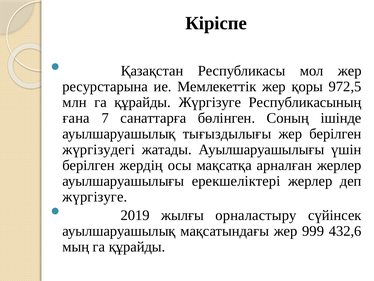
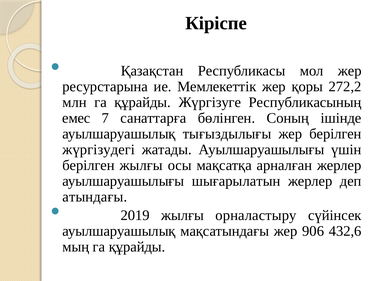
972,5: 972,5 -> 272,2 (345, 87)
ғана: ғана -> емес (76, 118)
берілген жердің: жердің -> жылғы (141, 165)
ерекшеліктері: ерекшеліктері -> шығарылатын (236, 181)
жүргізуге: жүргізуге -> атындағы (95, 196)
999: 999 -> 906 (313, 231)
